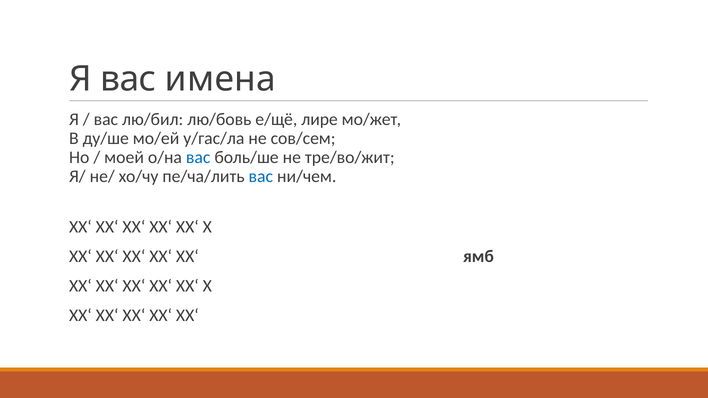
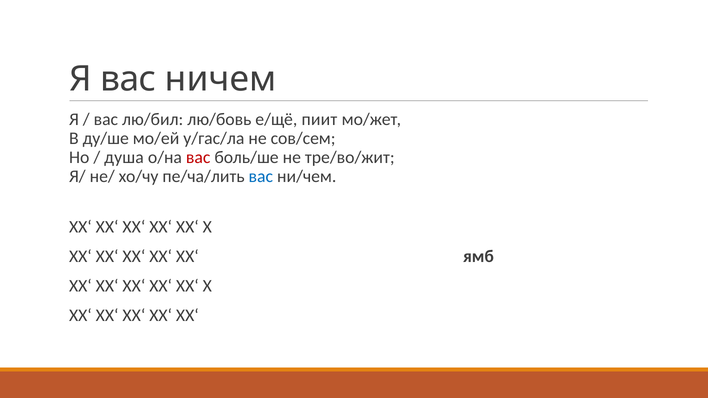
имена: имена -> ничем (221, 79)
лире: лире -> пиит (319, 119)
моей: моей -> душа (124, 158)
вас colour: blue -> red (198, 158)
